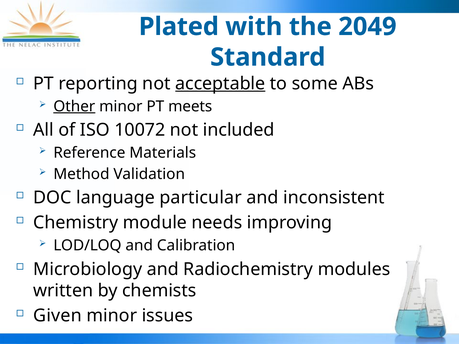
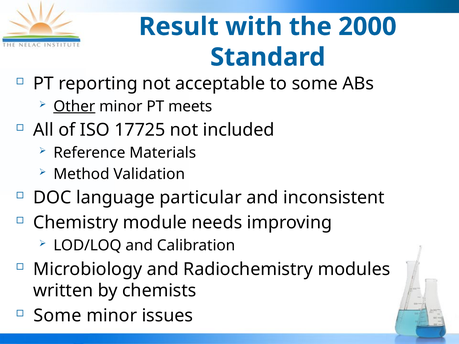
Plated: Plated -> Result (179, 27)
2049: 2049 -> 2000 (367, 27)
acceptable underline: present -> none (220, 84)
10072: 10072 -> 17725 (140, 130)
Given: Given -> Some (58, 316)
